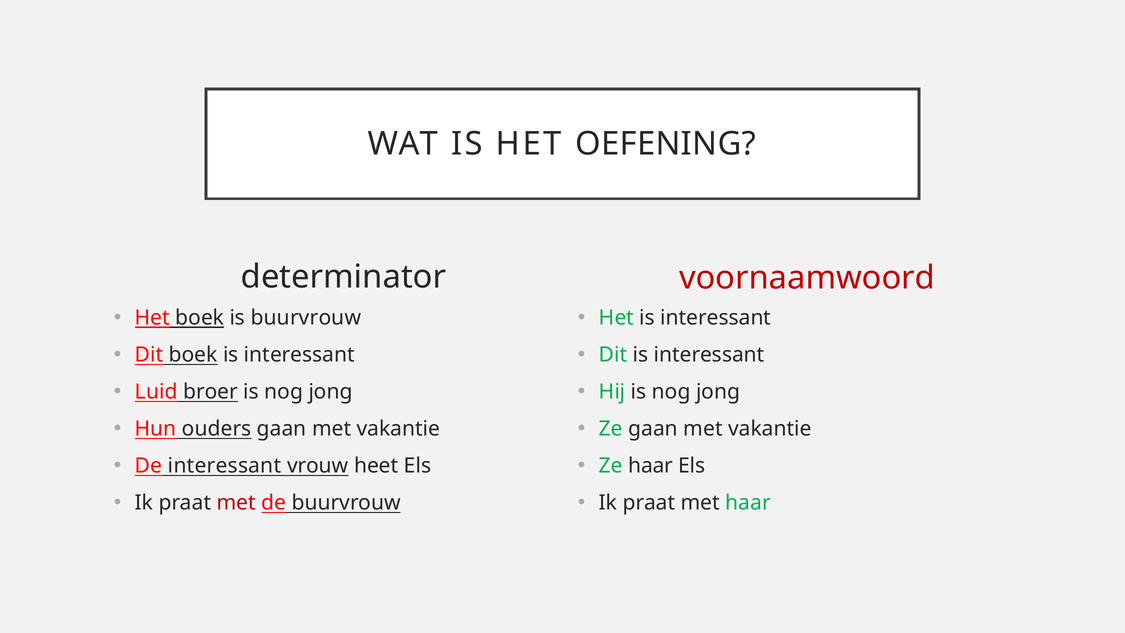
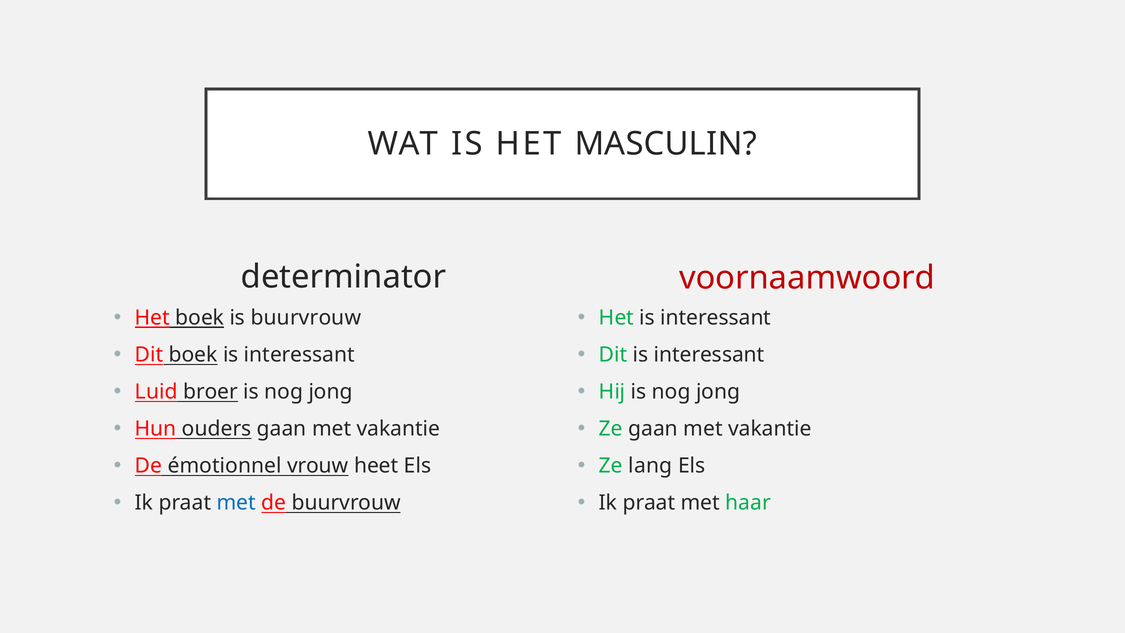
OEFENING: OEFENING -> MASCULIN (666, 144)
De interessant: interessant -> émotionnel (225, 466)
Ze haar: haar -> lang (650, 466)
met colour: red -> blue (236, 503)
